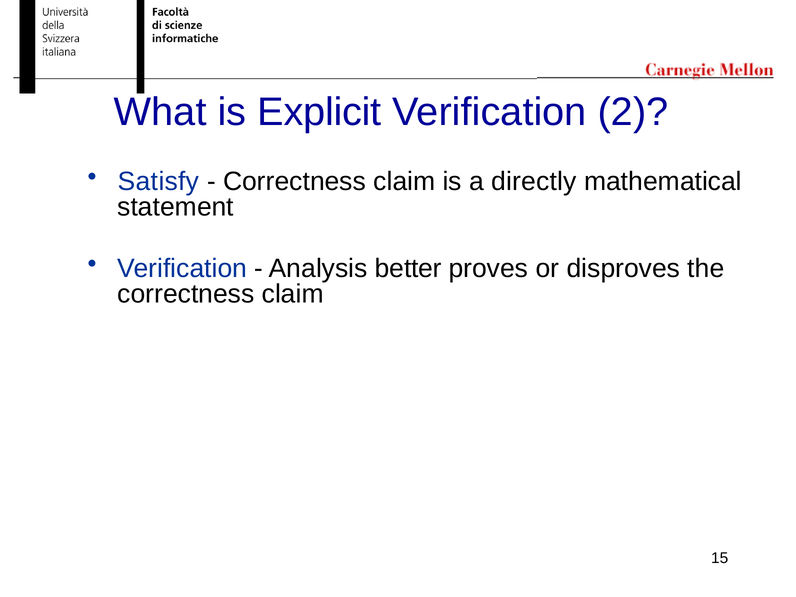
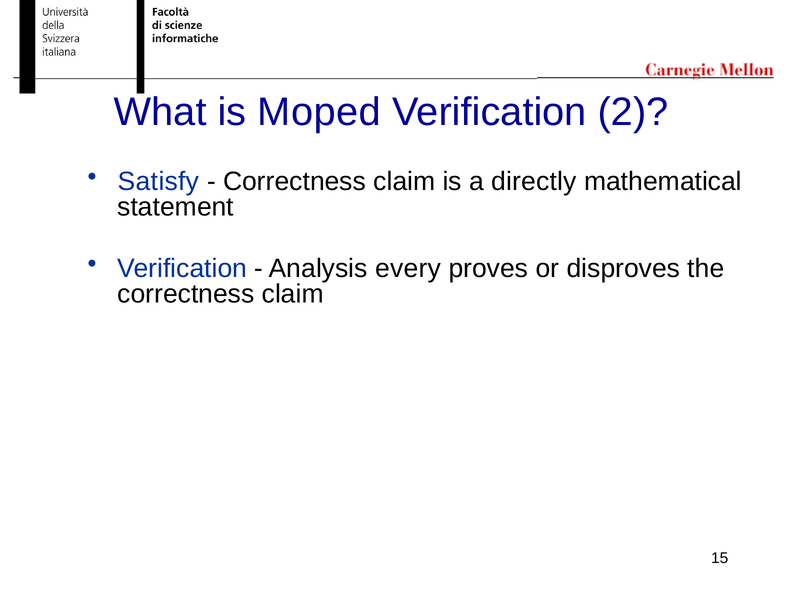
Explicit: Explicit -> Moped (319, 112)
better: better -> every (408, 268)
